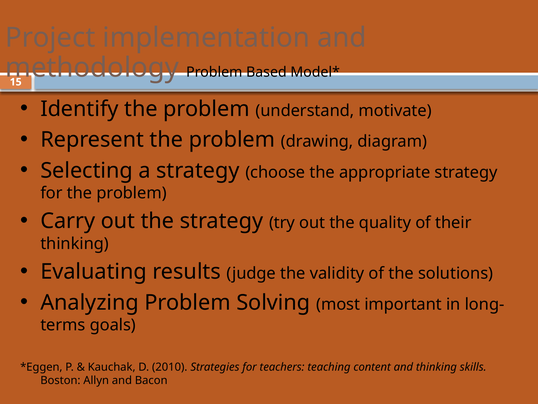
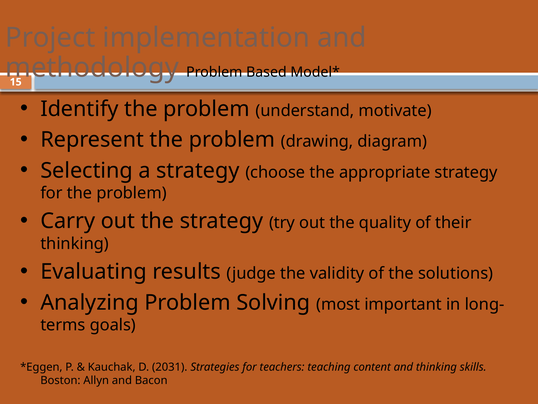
2010: 2010 -> 2031 (170, 367)
